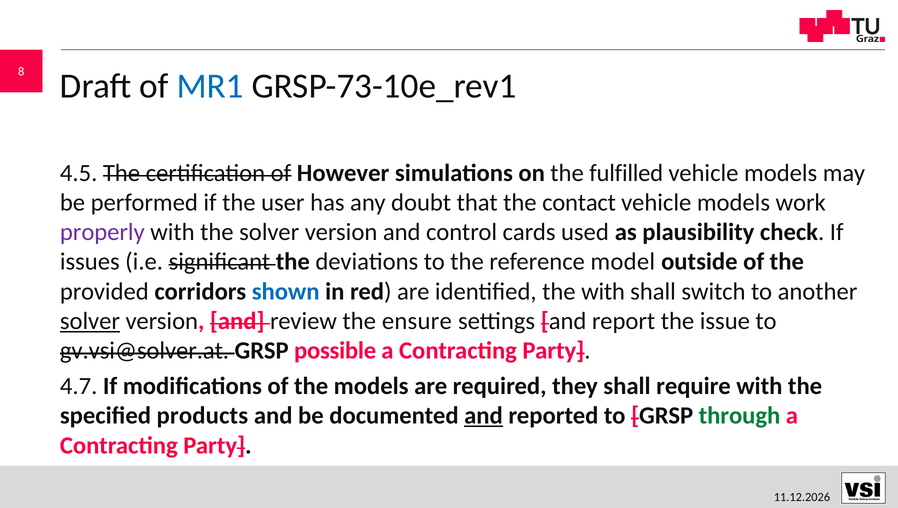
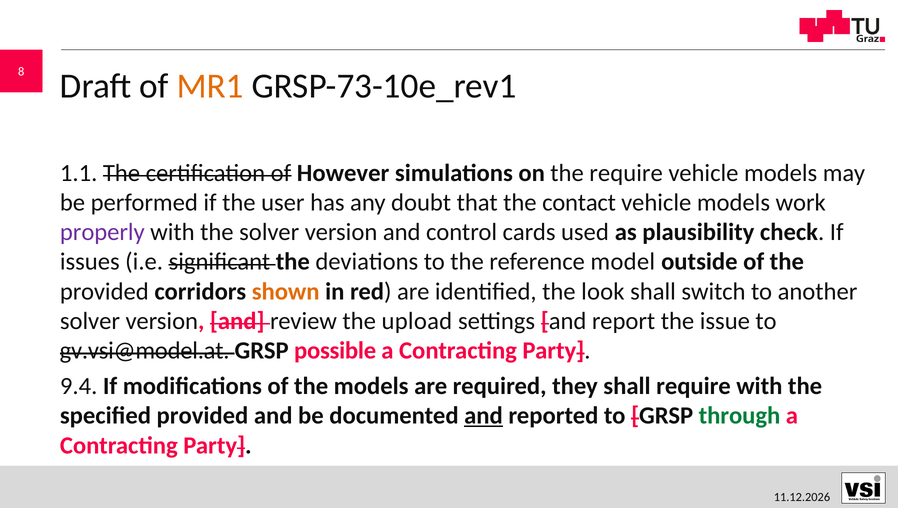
MR1 colour: blue -> orange (210, 86)
4.5: 4.5 -> 1.1 (79, 173)
the fulfilled: fulfilled -> require (626, 173)
shown colour: blue -> orange (286, 291)
the with: with -> look (603, 291)
solver underline: present -> none (90, 321)
ensure: ensure -> upload (417, 321)
gv.vsi@solver.at: gv.vsi@solver.at -> gv.vsi@model.at (145, 351)
4.7: 4.7 -> 9.4 (79, 386)
specified products: products -> provided (202, 416)
